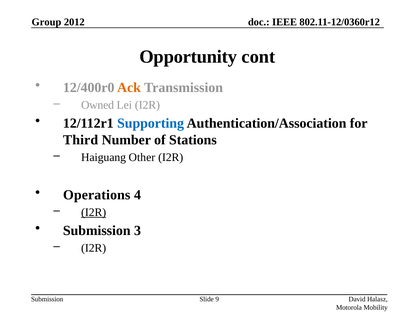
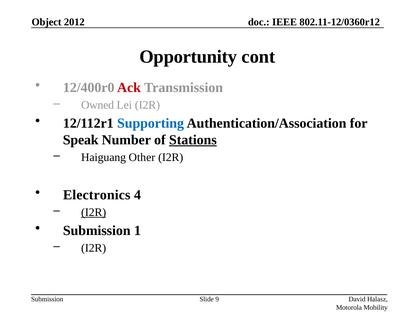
Group: Group -> Object (47, 22)
Ack colour: orange -> red (129, 87)
Third: Third -> Speak (81, 140)
Stations underline: none -> present (193, 140)
Operations: Operations -> Electronics (97, 194)
3: 3 -> 1 (138, 230)
